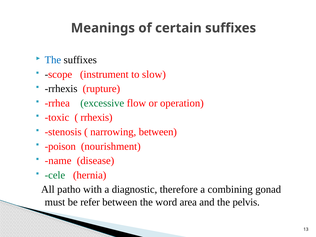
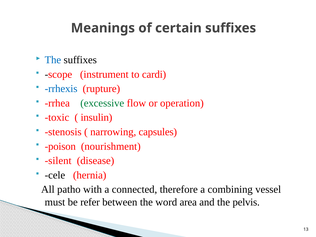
slow: slow -> cardi (154, 74)
rrhexis colour: black -> blue (61, 89)
rrhexis: rrhexis -> insulin (96, 117)
narrowing between: between -> capsules (158, 132)
name: name -> silent (58, 161)
cele colour: green -> black (55, 175)
diagnostic: diagnostic -> connected (134, 189)
gonad: gonad -> vessel (268, 189)
